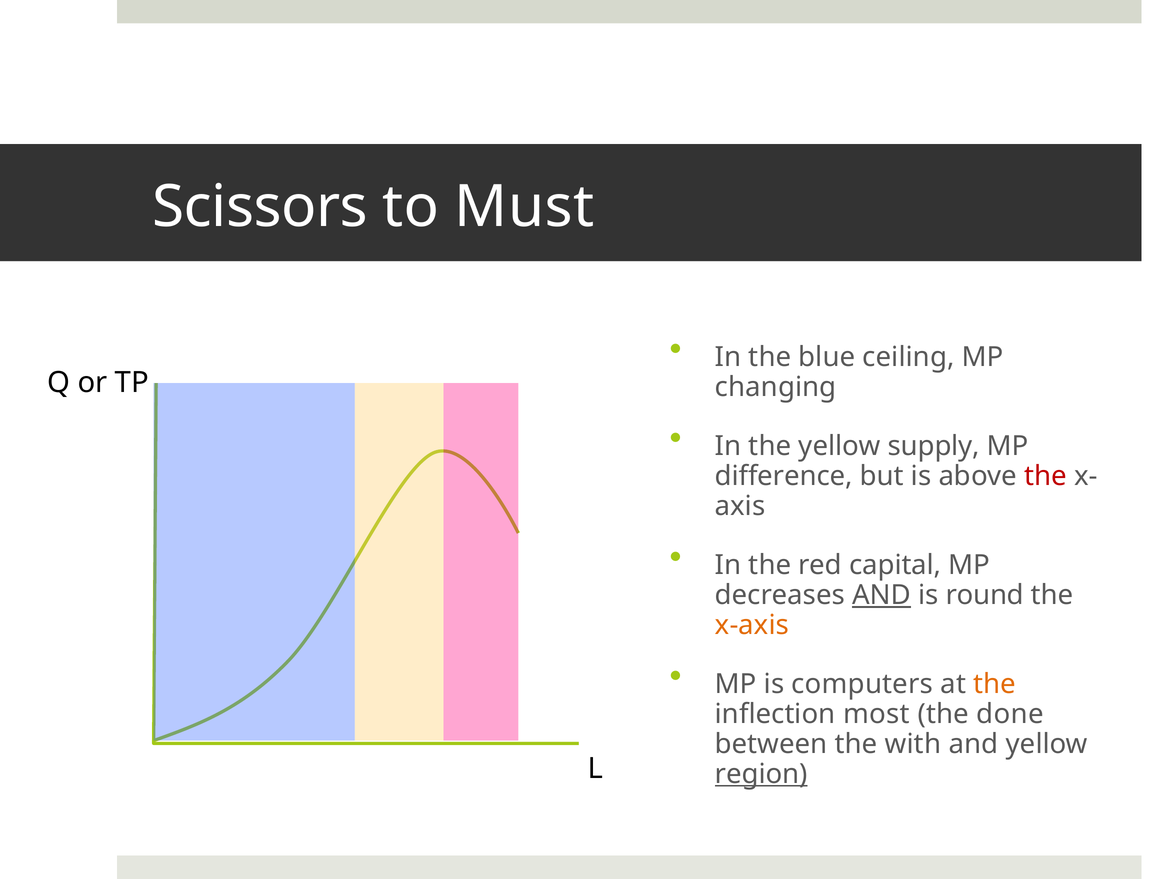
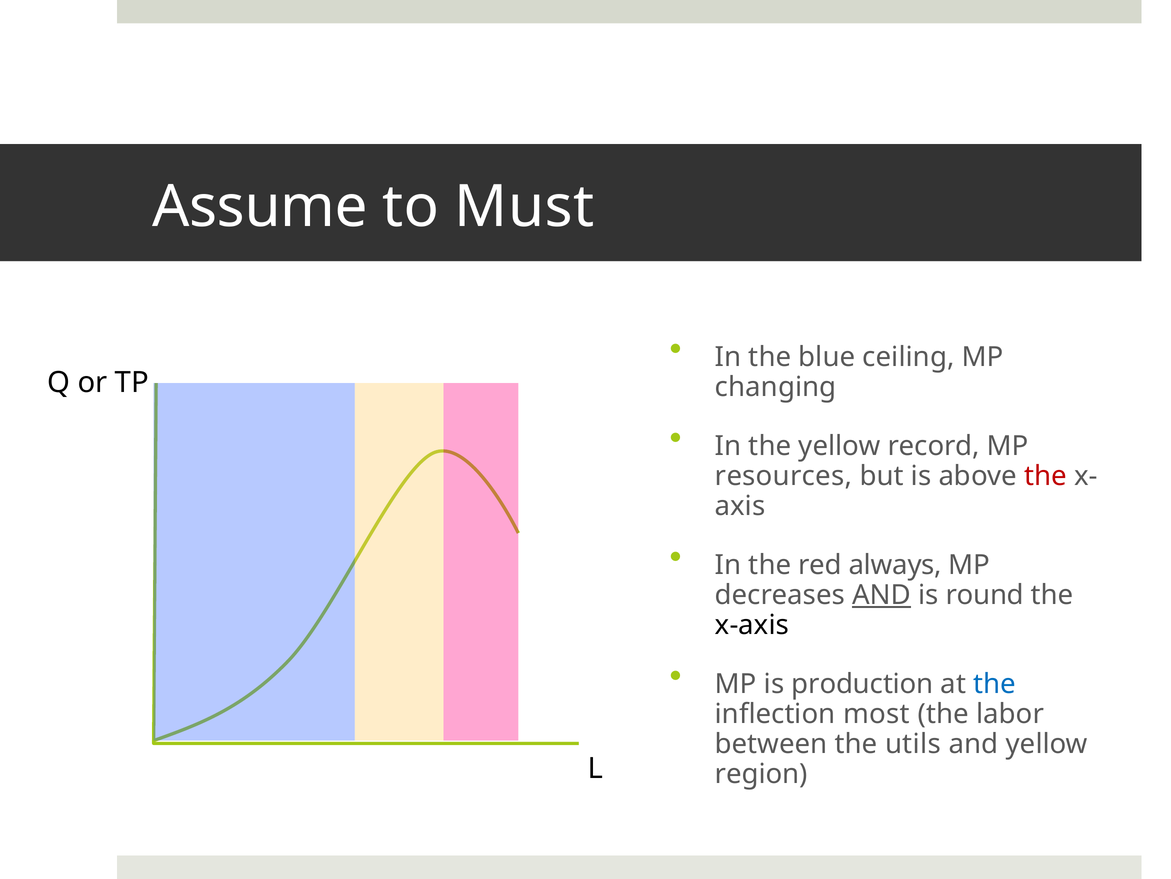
Scissors: Scissors -> Assume (260, 207)
supply: supply -> record (934, 446)
difference: difference -> resources (783, 476)
capital: capital -> always (895, 565)
x-axis colour: orange -> black (752, 624)
computers: computers -> production (862, 684)
the colour: orange -> blue (995, 684)
done: done -> labor (1010, 713)
with: with -> utils (913, 743)
region underline: present -> none (761, 773)
